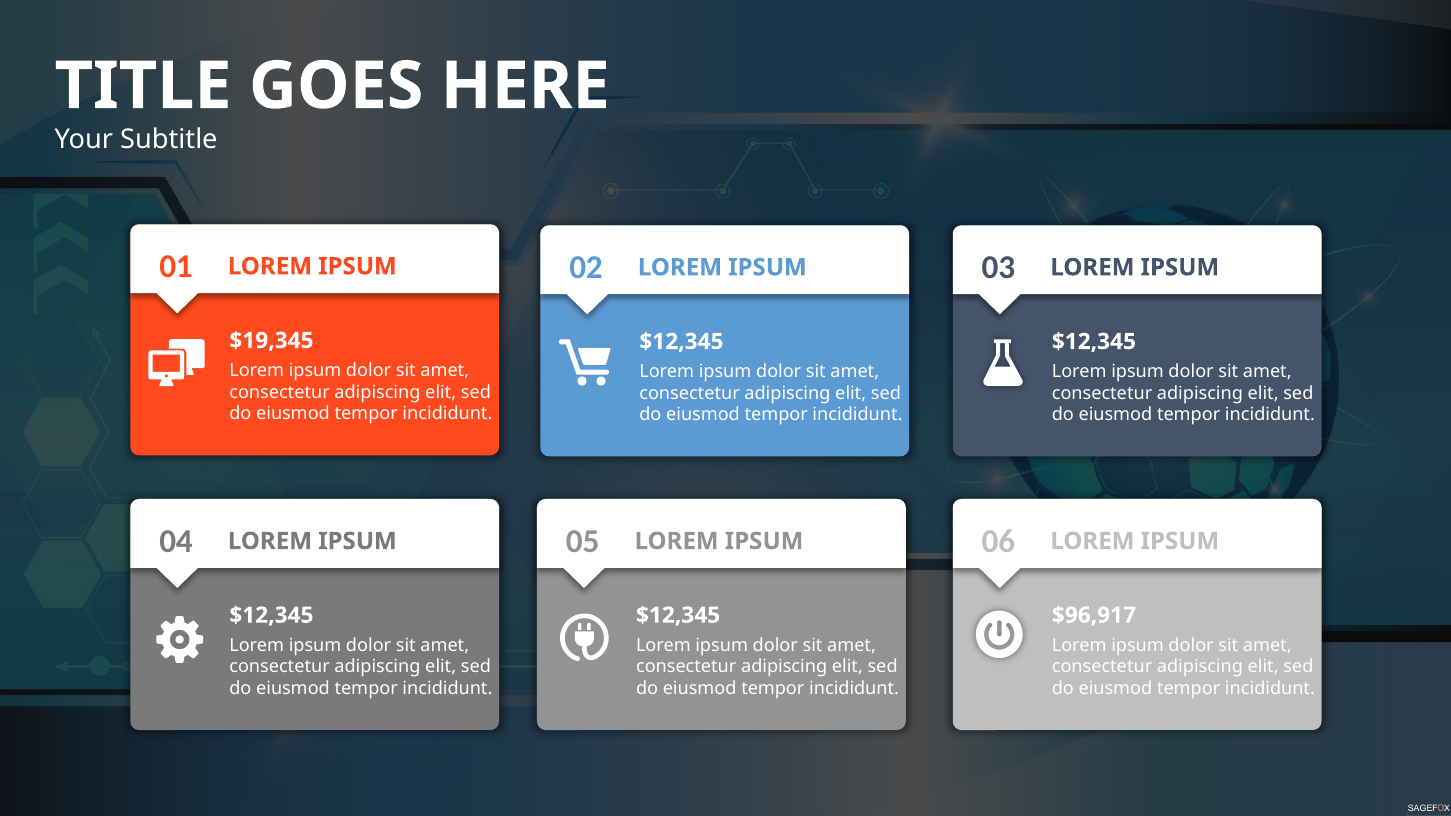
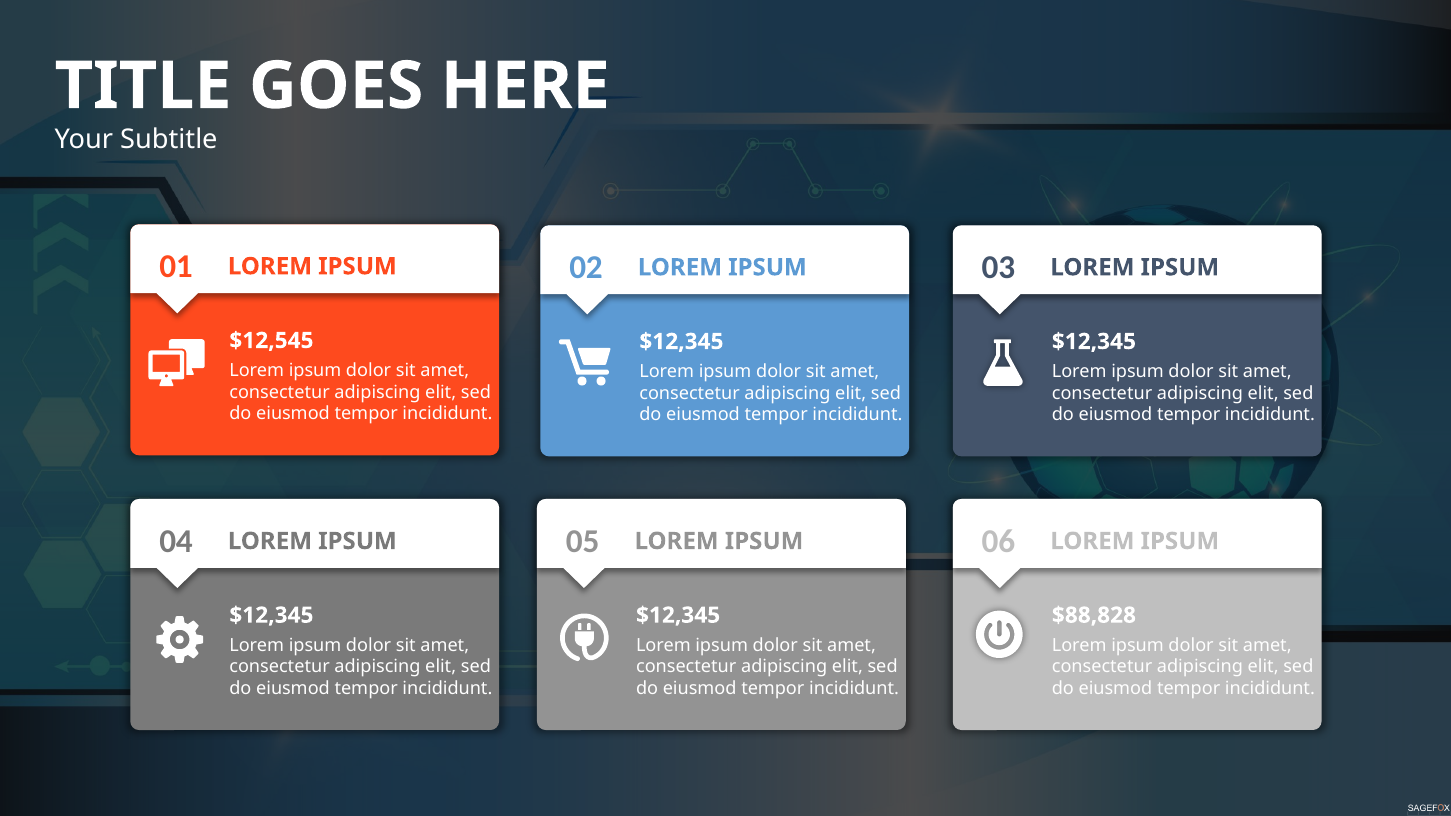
$19,345: $19,345 -> $12,545 (271, 341)
$96,917: $96,917 -> $88,828 (1094, 615)
